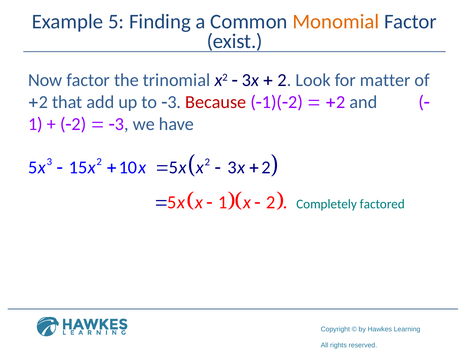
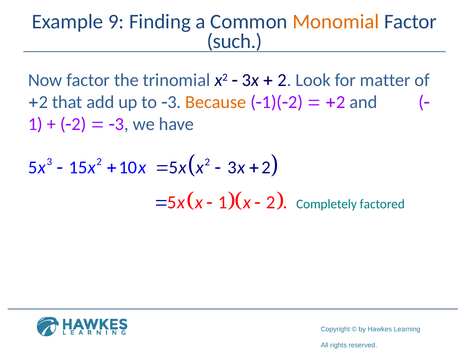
Example 5: 5 -> 9 (116, 22)
exist: exist -> such (235, 41)
Because colour: red -> orange (216, 102)
